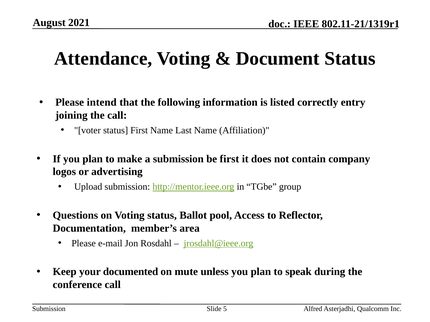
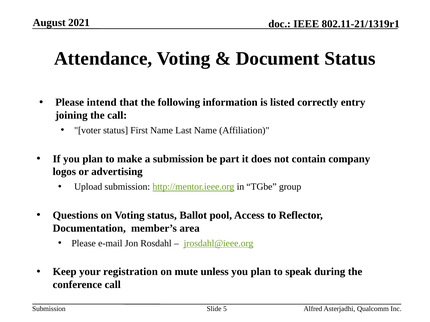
be first: first -> part (230, 159)
documented: documented -> registration (131, 272)
